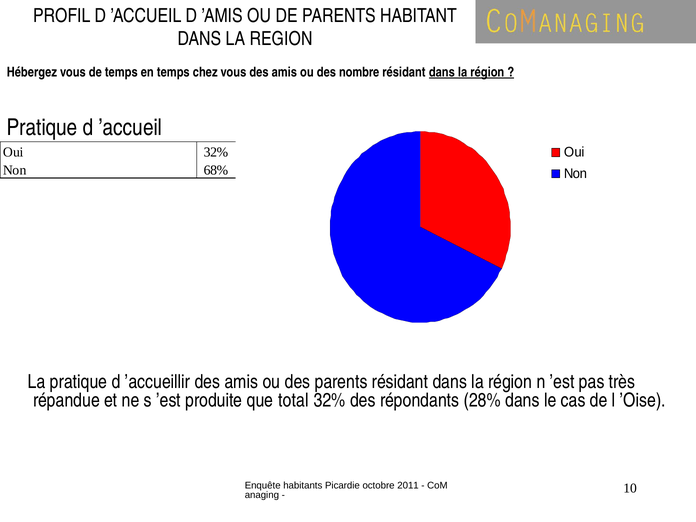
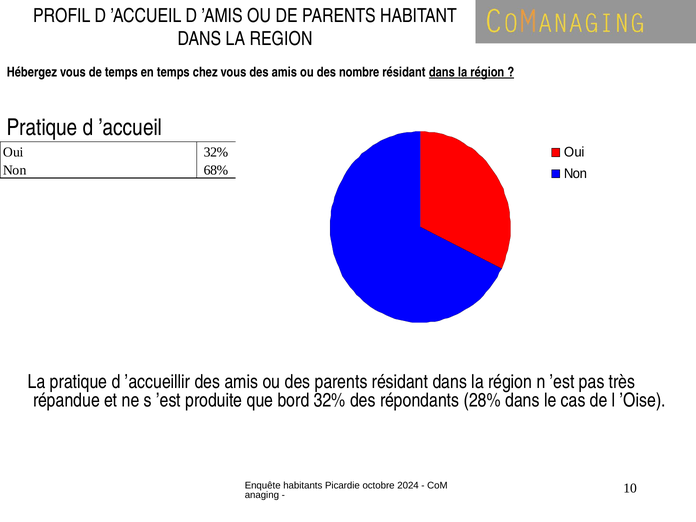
total: total -> bord (294, 400)
2011: 2011 -> 2024 (408, 486)
